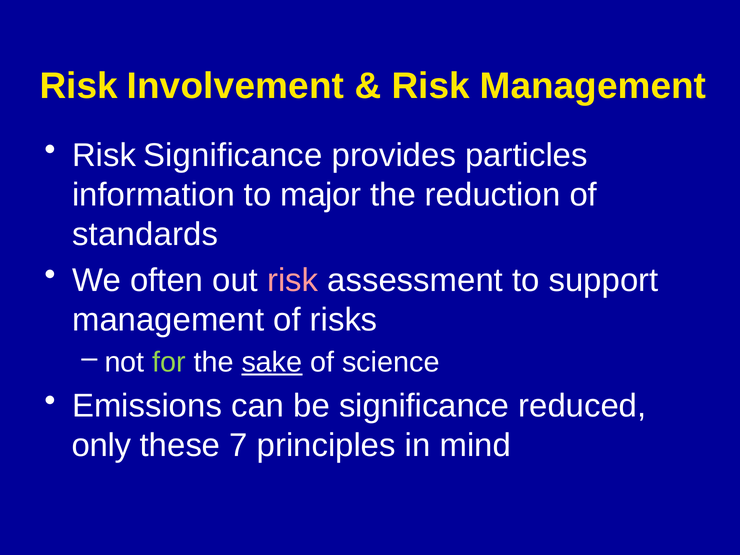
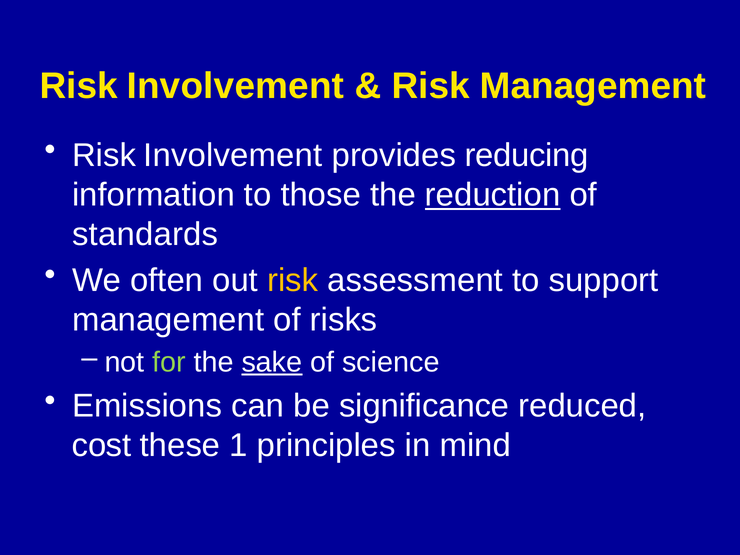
Significance: Significance -> Involvement (233, 155)
particles: particles -> reducing (527, 155)
major: major -> those (321, 195)
reduction underline: none -> present (493, 195)
risk colour: pink -> yellow (293, 280)
only: only -> cost (102, 446)
7: 7 -> 1 (238, 446)
